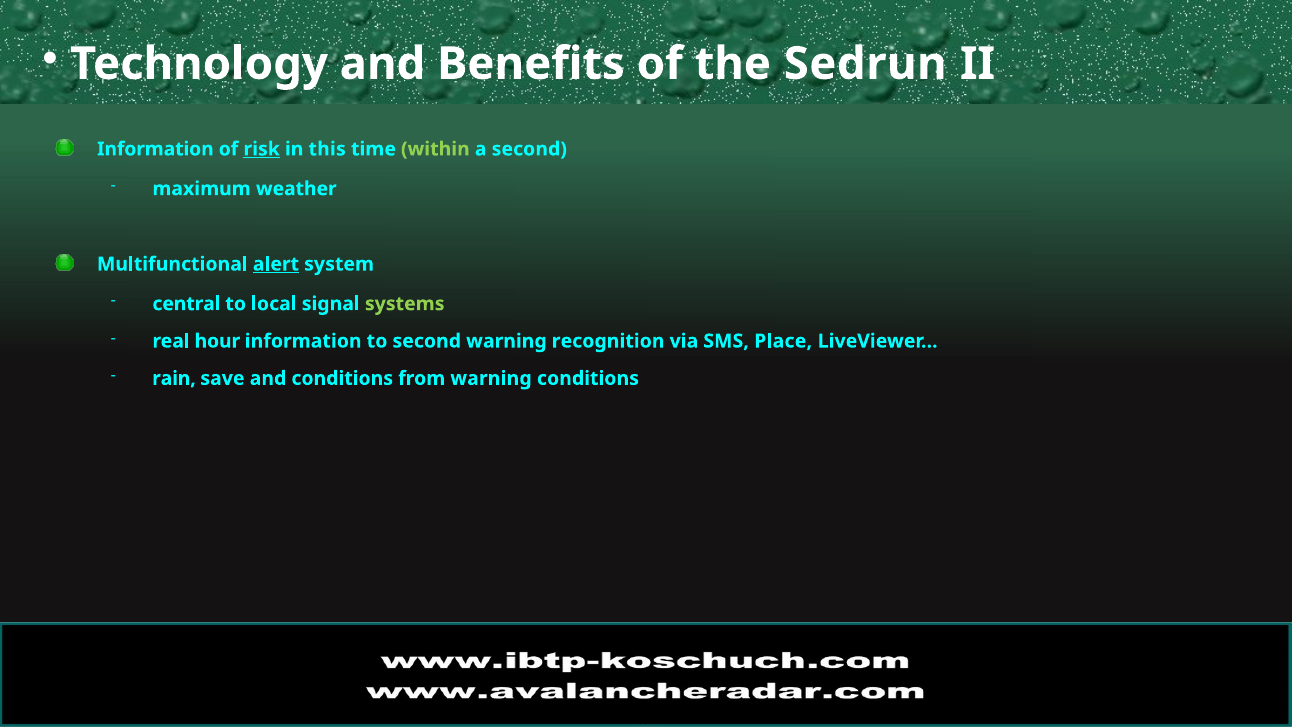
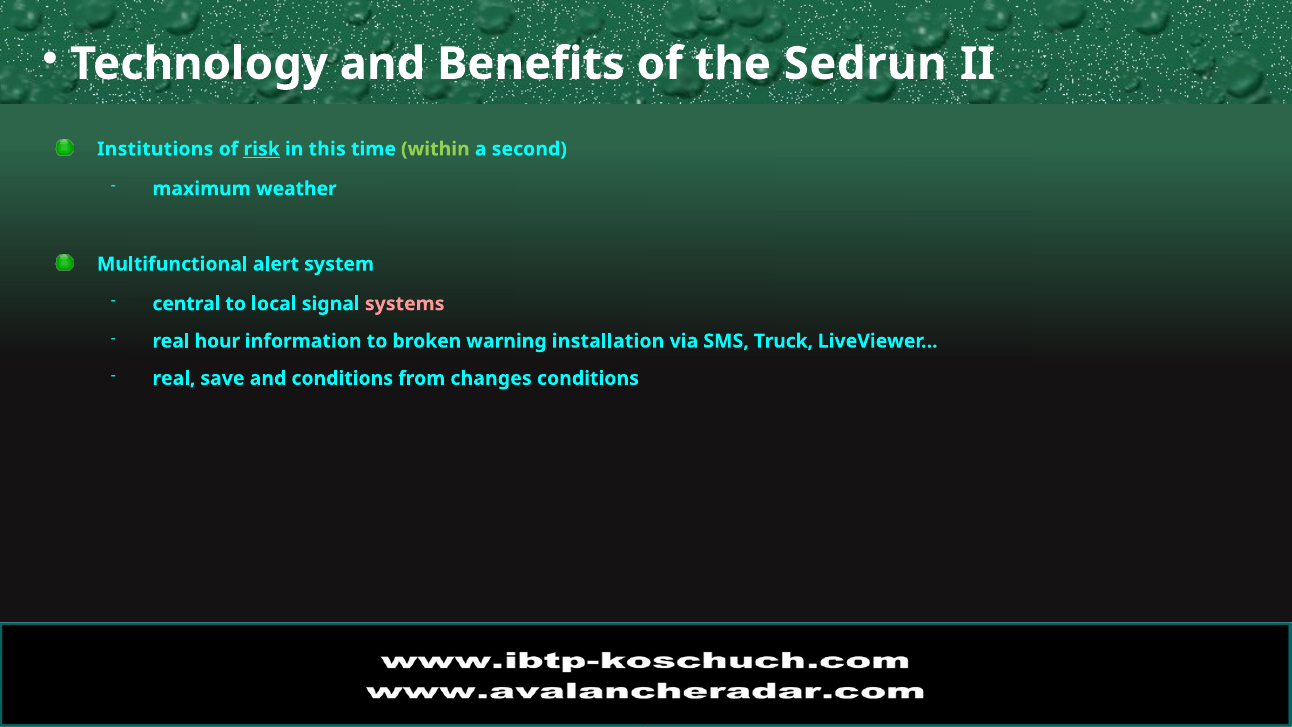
Information: Information -> Institutions (155, 149)
alert underline: present -> none (276, 264)
systems colour: light green -> pink (405, 304)
to second: second -> broken (427, 341)
recognition: recognition -> installation (608, 341)
Place: Place -> Truck (783, 341)
rain: rain -> real (174, 378)
from warning: warning -> changes (491, 378)
